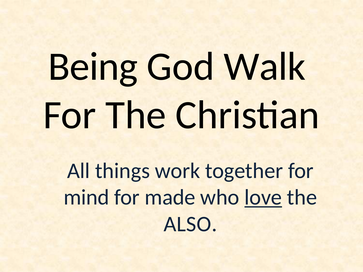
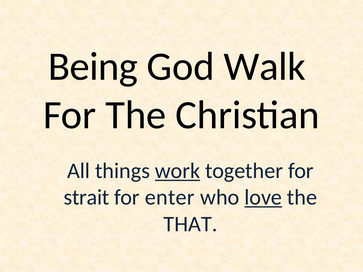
work underline: none -> present (178, 171)
mind: mind -> strait (86, 198)
made: made -> enter (170, 198)
ALSO: ALSO -> THAT (190, 224)
